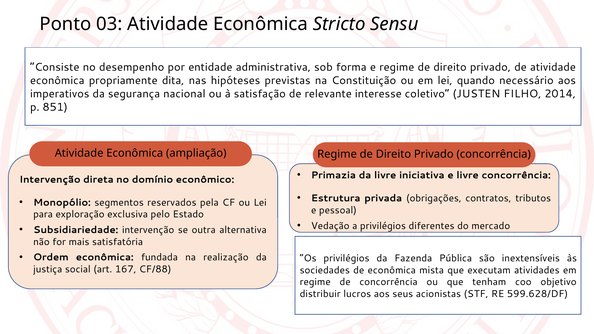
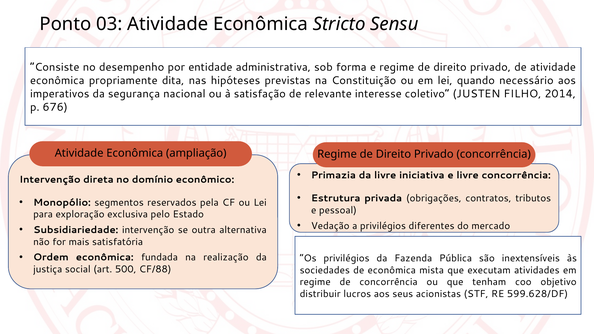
851: 851 -> 676 (55, 107)
167: 167 -> 500 (126, 269)
